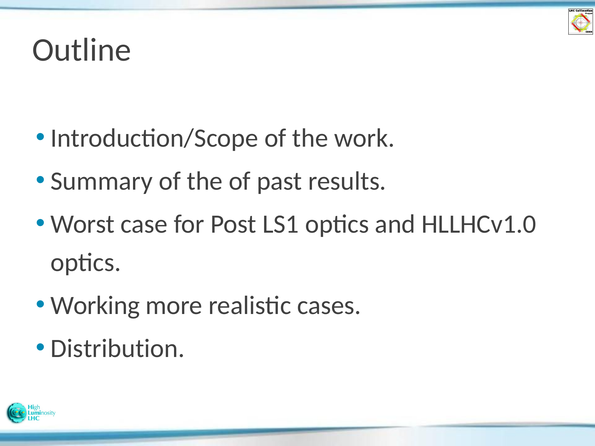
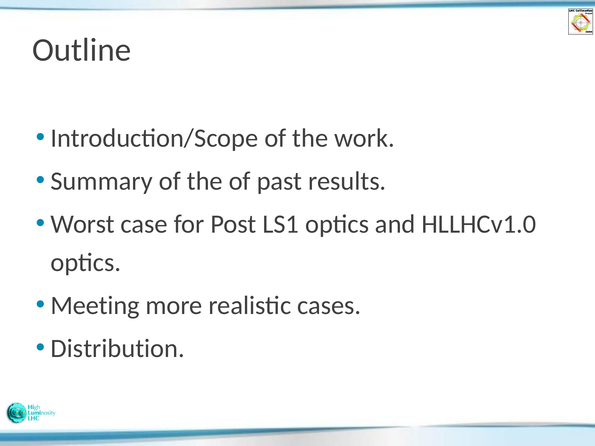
Working: Working -> Meeting (95, 306)
